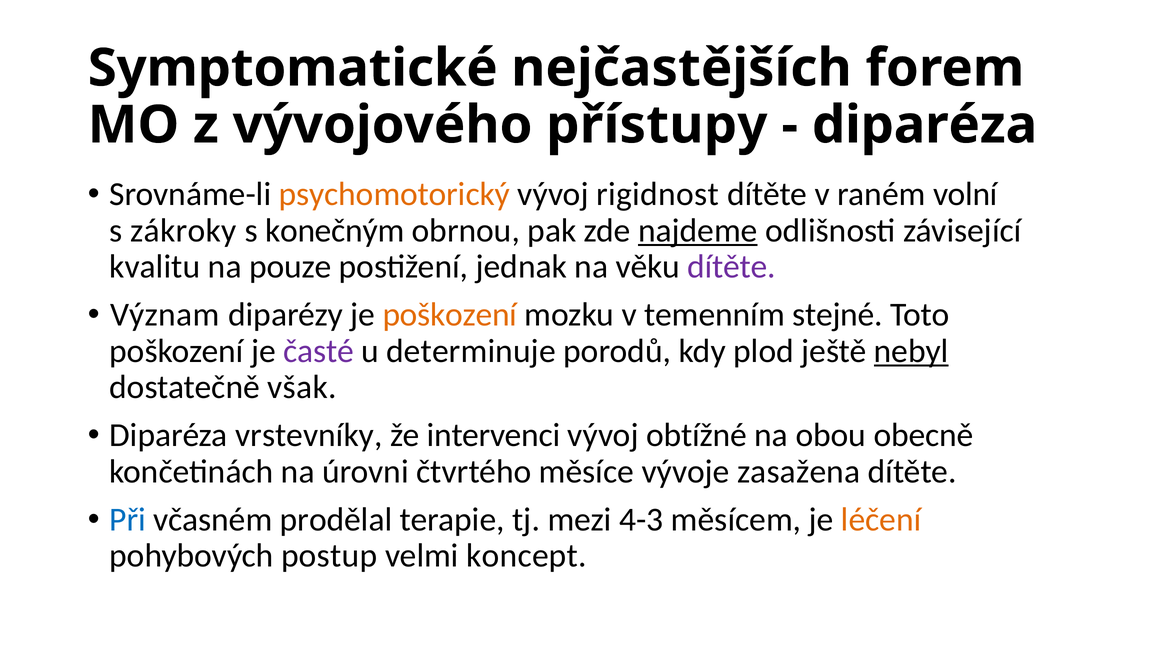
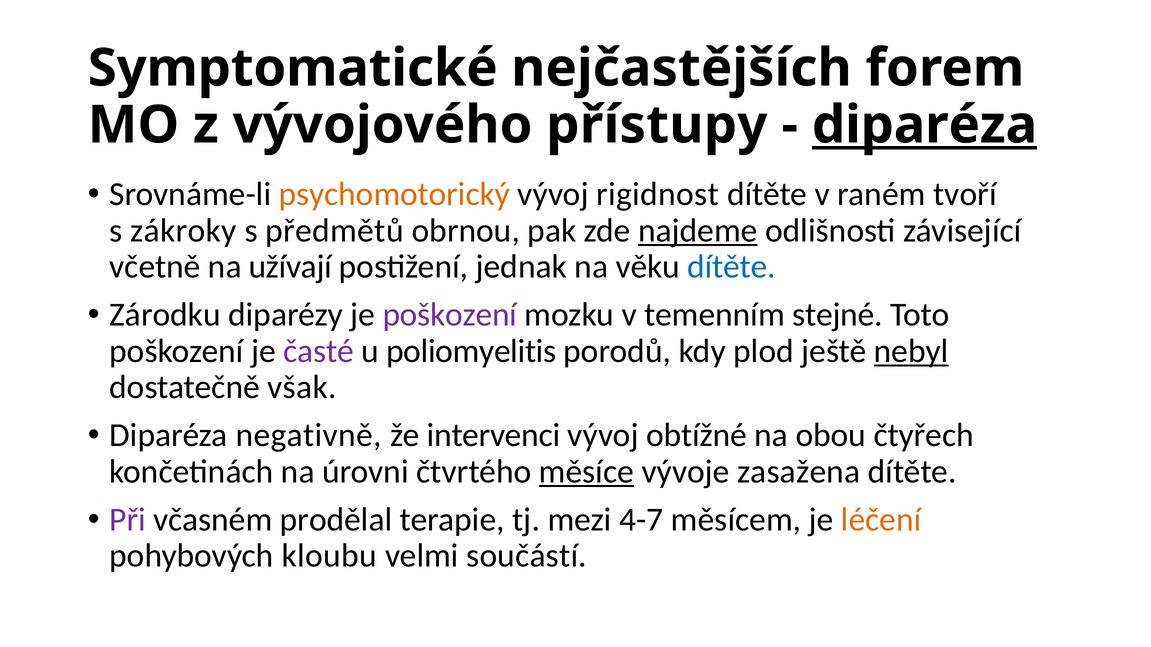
diparéza underline: none -> present (925, 125)
volní: volní -> tvoří (965, 195)
konečným: konečným -> předmětů (335, 231)
kvalitu: kvalitu -> včetně (155, 267)
pouze: pouze -> užívají (290, 267)
dítěte colour: purple -> blue (732, 267)
Význam: Význam -> Zárodku (165, 315)
poškození colour: orange -> purple (450, 315)
determinuje: determinuje -> poliomyelitis (471, 351)
vrstevníky: vrstevníky -> negativně (309, 436)
obecně: obecně -> čtyřech (924, 436)
měsíce underline: none -> present (586, 472)
Při colour: blue -> purple (128, 520)
4-3: 4-3 -> 4-7 (641, 520)
postup: postup -> kloubu (329, 556)
koncept: koncept -> součástí (527, 556)
